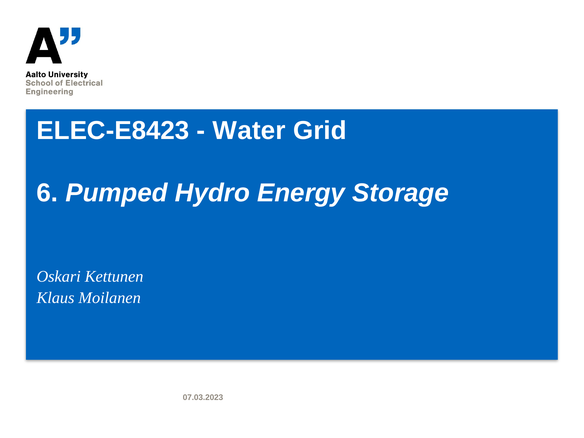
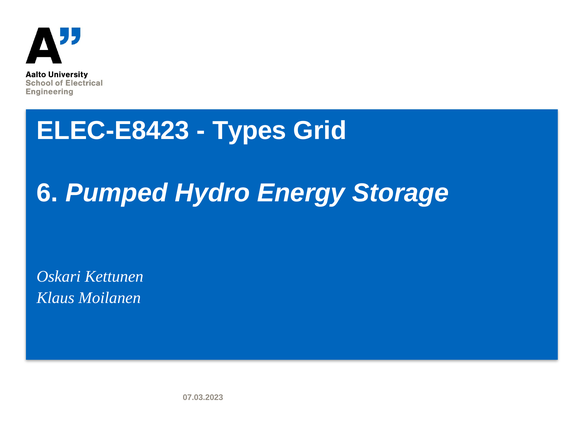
Water: Water -> Types (249, 131)
